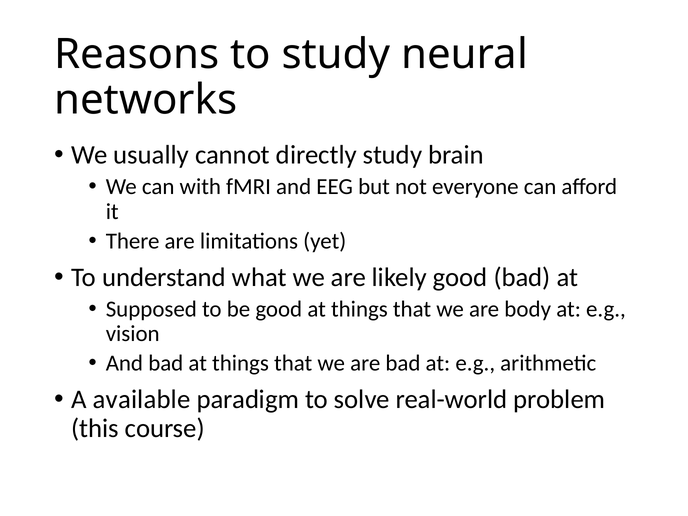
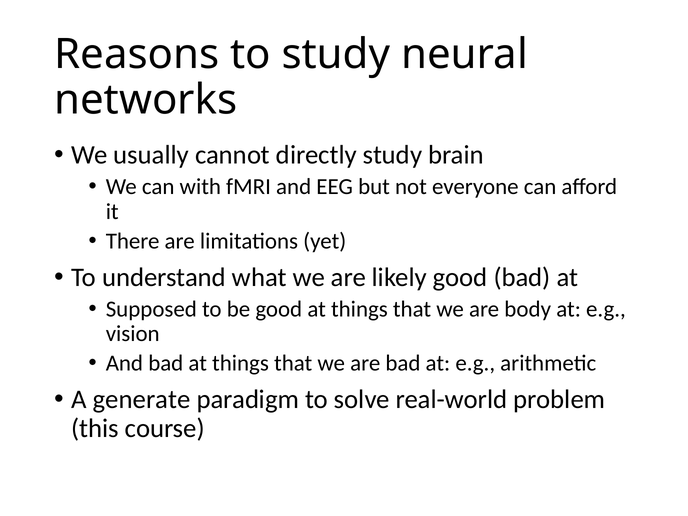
available: available -> generate (142, 400)
